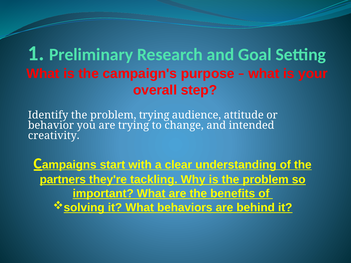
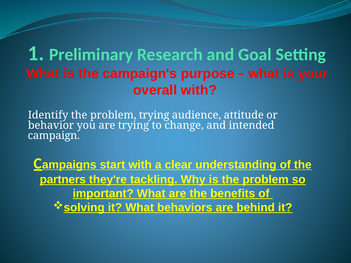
overall step: step -> with (199, 90)
creativity: creativity -> campaign (54, 136)
